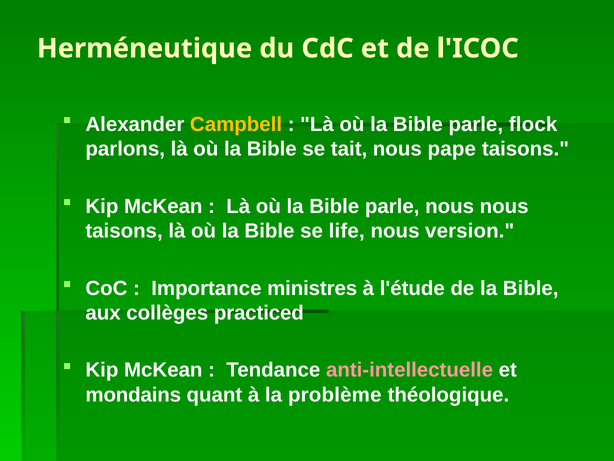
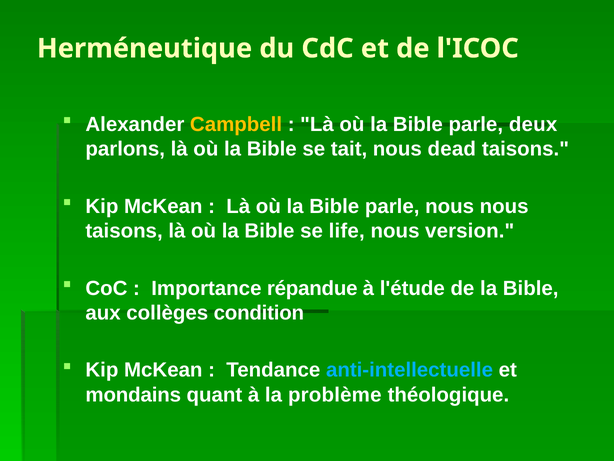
flock: flock -> deux (533, 124)
pape: pape -> dead (452, 149)
ministres: ministres -> répandue (312, 288)
practiced: practiced -> condition (259, 312)
anti-intellectuelle colour: pink -> light blue (410, 370)
